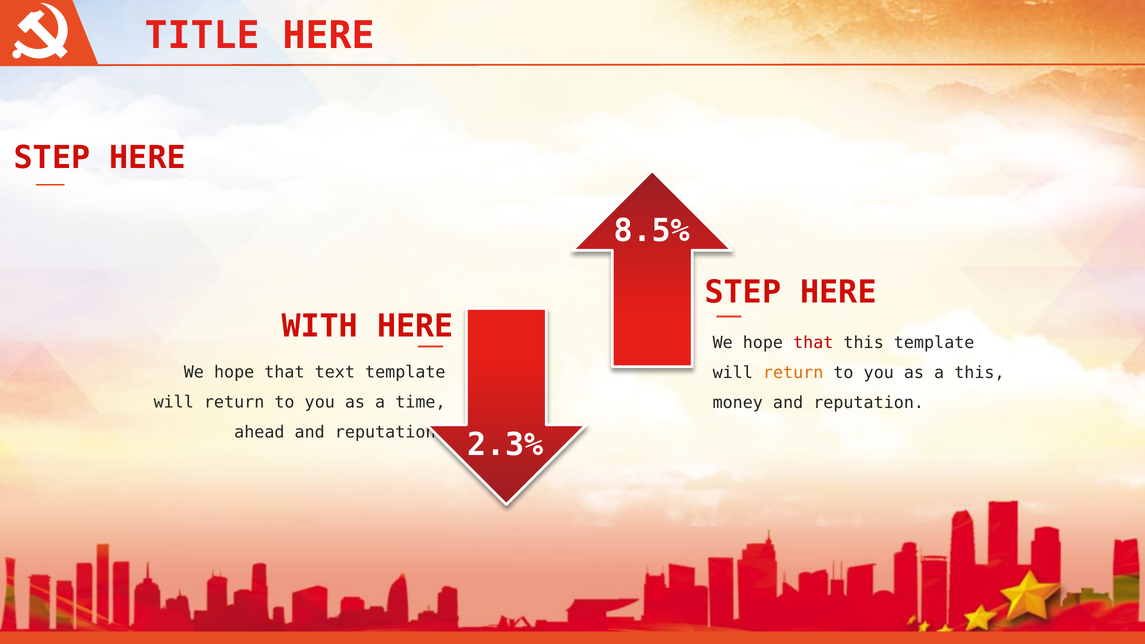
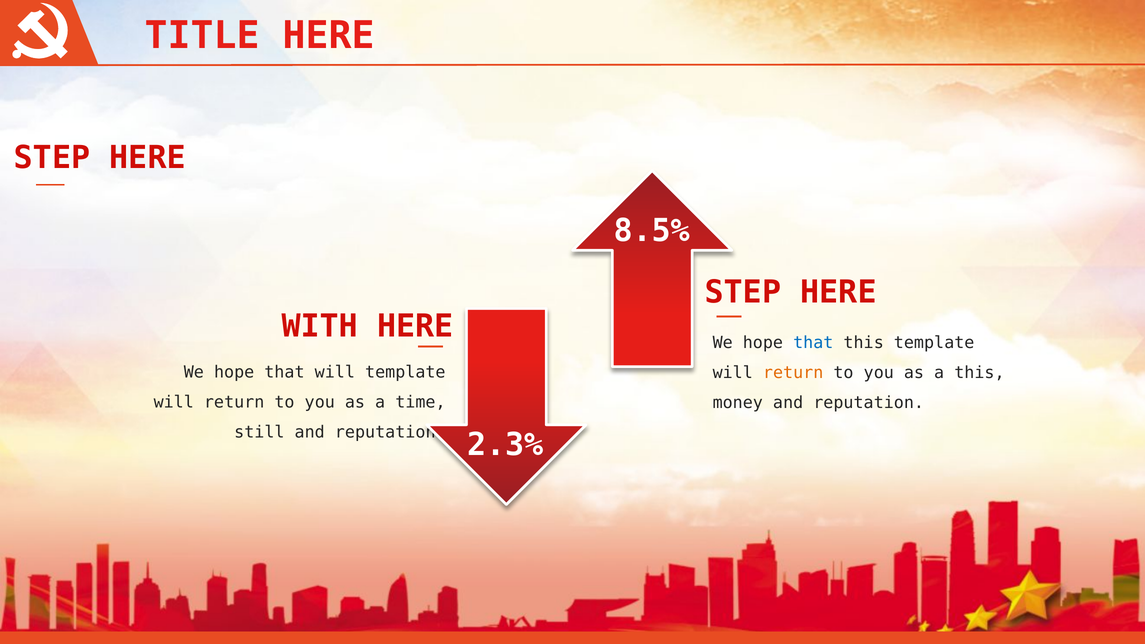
that colour: red -> blue (813, 343)
that text: text -> will (335, 372)
ahead: ahead -> still (259, 432)
